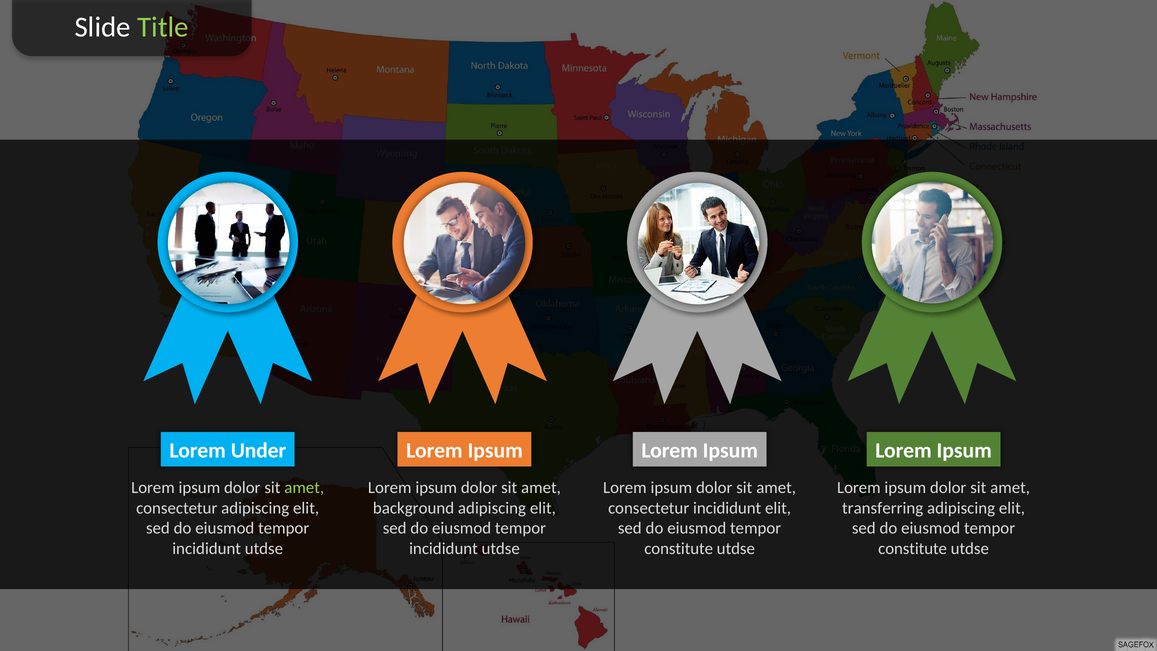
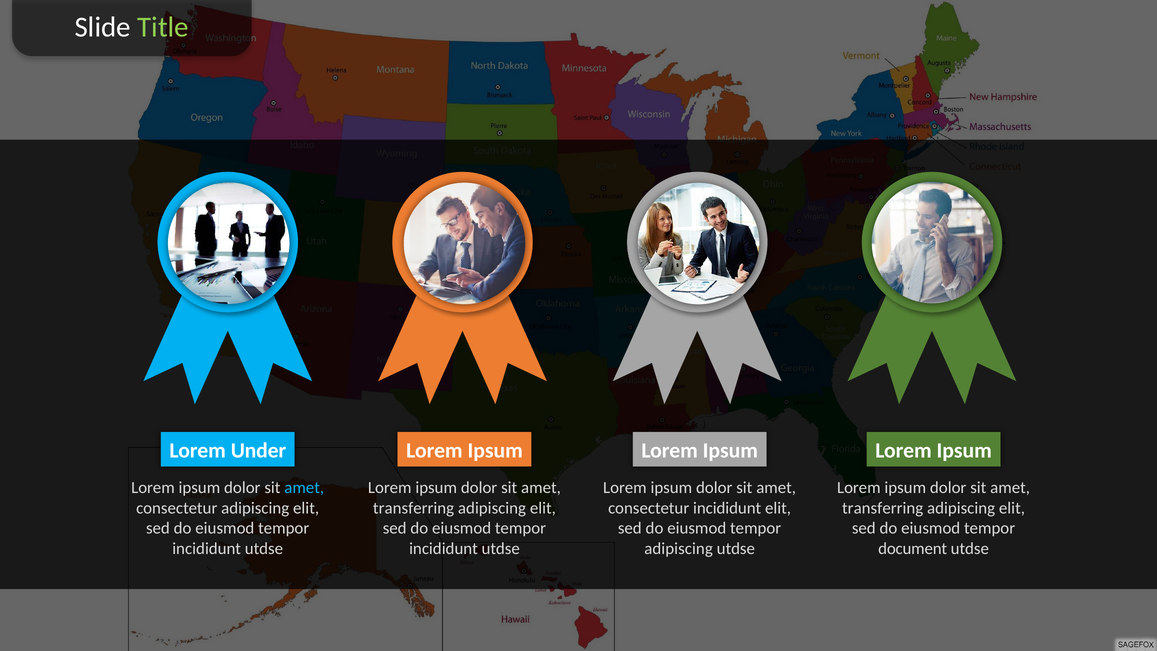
amet colour: light green -> light blue (304, 488)
background: background -> transferring (414, 508)
constitute: constitute -> adipiscing (679, 548)
constitute: constitute -> document (913, 548)
